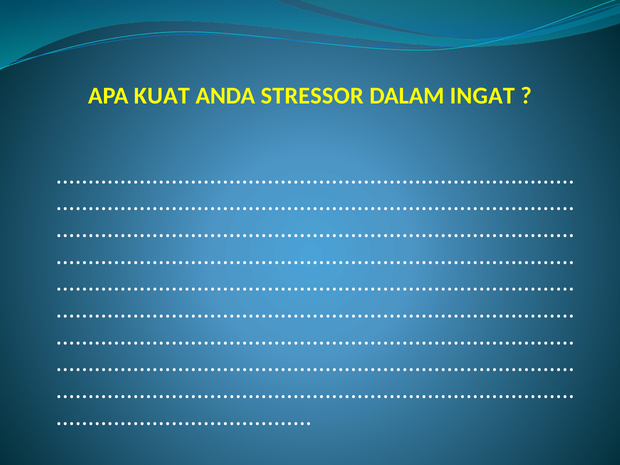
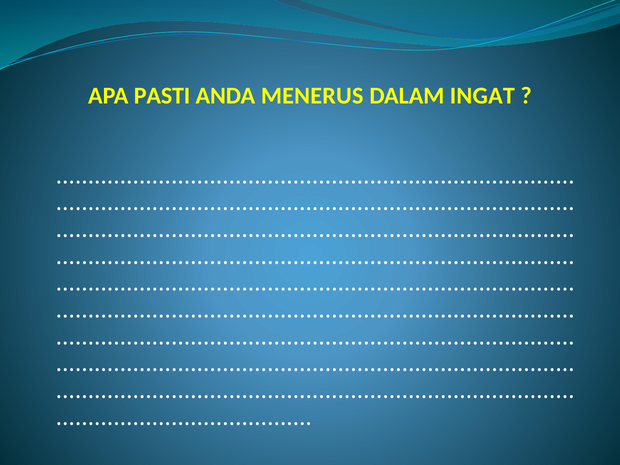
KUAT: KUAT -> PASTI (162, 96)
STRESSOR: STRESSOR -> MENERUS (312, 96)
